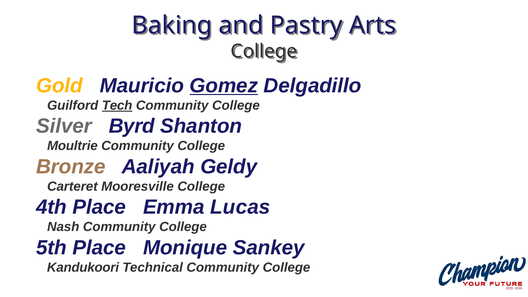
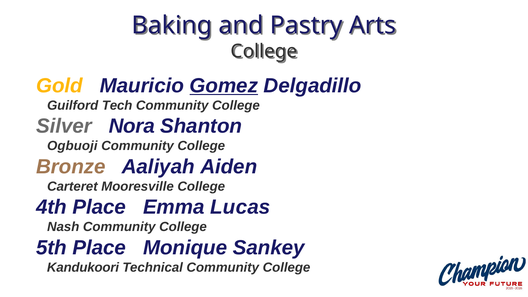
Tech underline: present -> none (117, 105)
Byrd: Byrd -> Nora (132, 126)
Moultrie: Moultrie -> Ogbuoji (72, 146)
Geldy: Geldy -> Aiden (229, 167)
